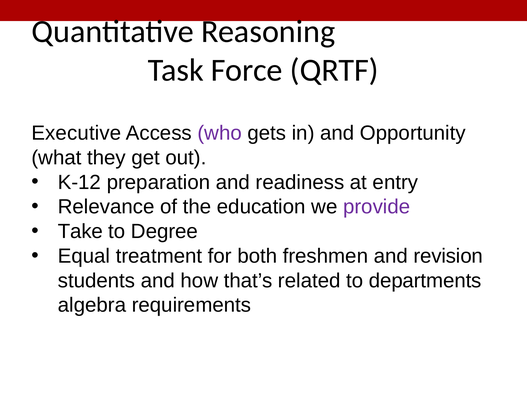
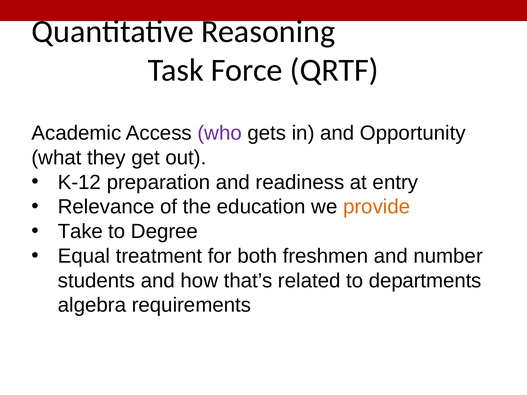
Executive: Executive -> Academic (76, 133)
provide colour: purple -> orange (377, 207)
revision: revision -> number (448, 256)
